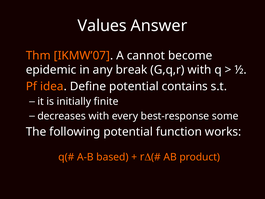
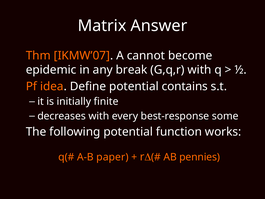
Values: Values -> Matrix (102, 26)
based: based -> paper (112, 157)
product: product -> pennies (200, 157)
